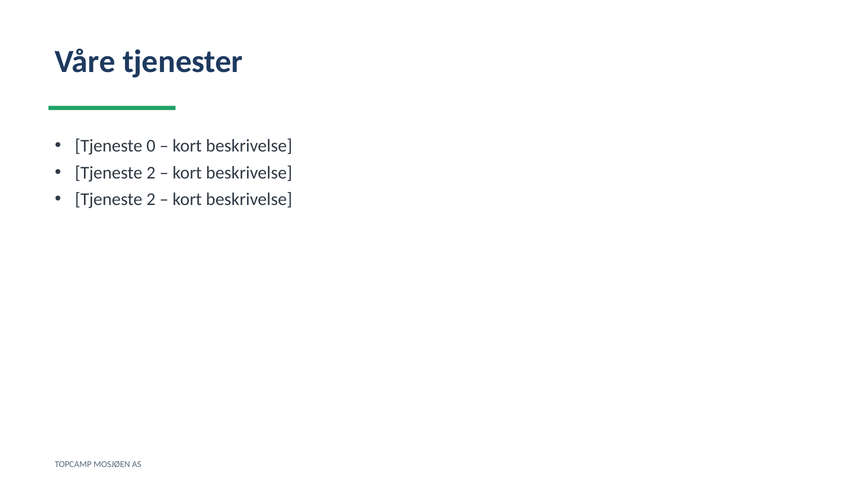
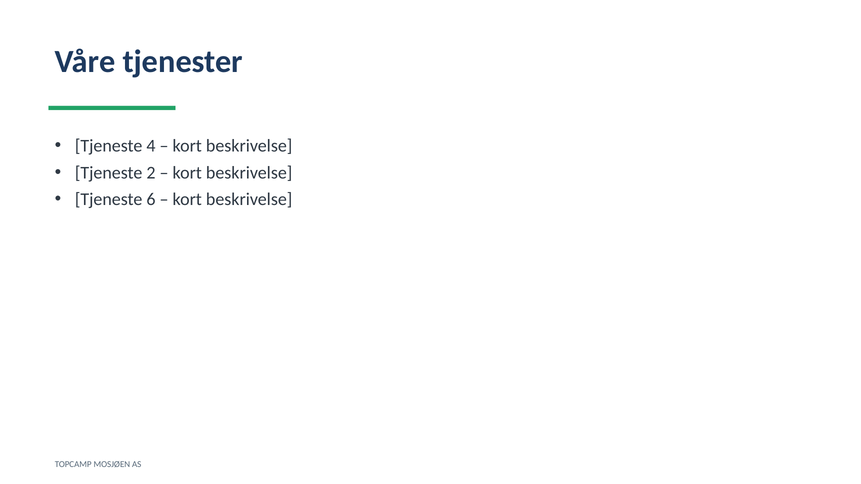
0: 0 -> 4 (151, 146)
2: 2 -> 6 (151, 200)
